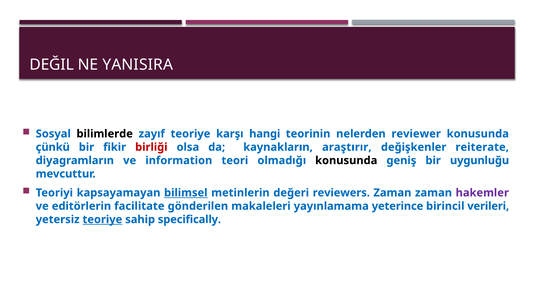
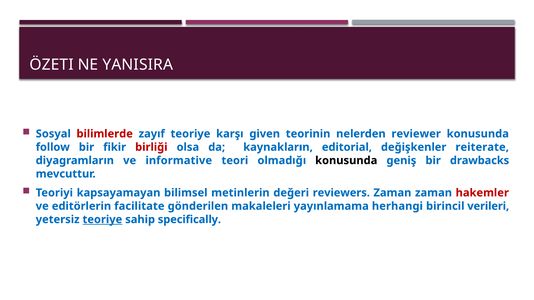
DEĞIL: DEĞIL -> ÖZETI (52, 65)
bilimlerde colour: black -> red (105, 134)
hangi: hangi -> given (265, 134)
çünkü: çünkü -> follow (53, 147)
araştırır: araştırır -> editorial (347, 147)
information: information -> informative (179, 161)
uygunluğu: uygunluğu -> drawbacks (480, 161)
bilimsel underline: present -> none (186, 193)
hakemler colour: purple -> red (482, 193)
yeterince: yeterince -> herhangi (397, 206)
